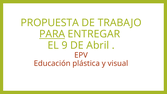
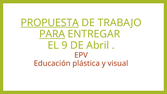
PROPUESTA underline: none -> present (50, 23)
